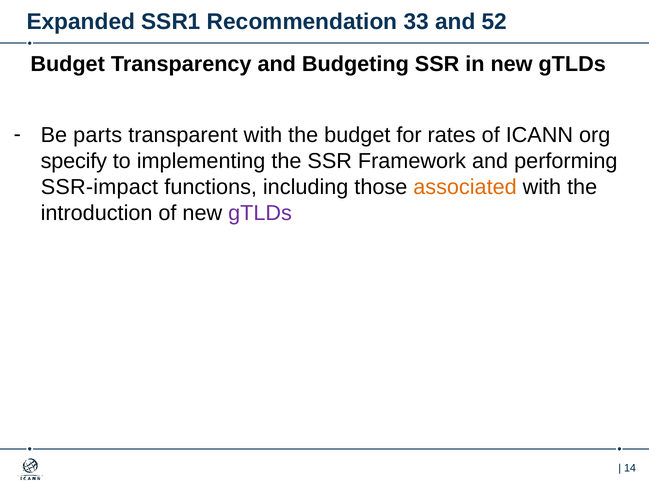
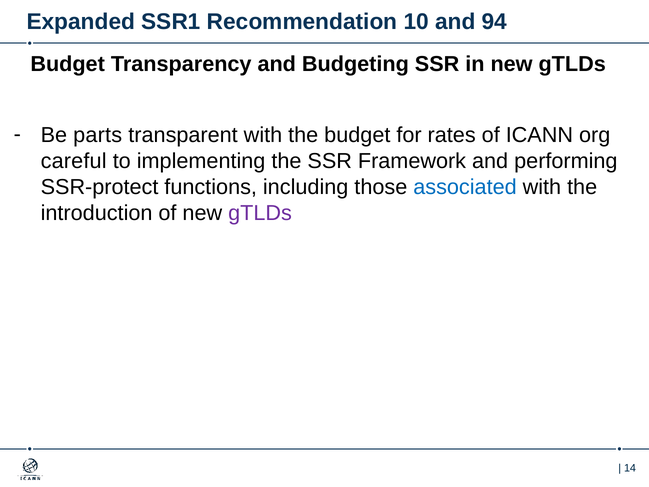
33: 33 -> 10 (416, 22)
52: 52 -> 94 (494, 22)
specify: specify -> careful (74, 161)
SSR-impact: SSR-impact -> SSR-protect (100, 187)
associated colour: orange -> blue (465, 187)
